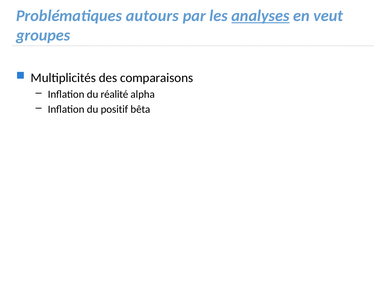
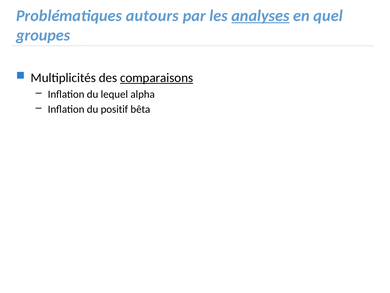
veut: veut -> quel (328, 16)
comparaisons underline: none -> present (157, 78)
réalité: réalité -> lequel (114, 94)
